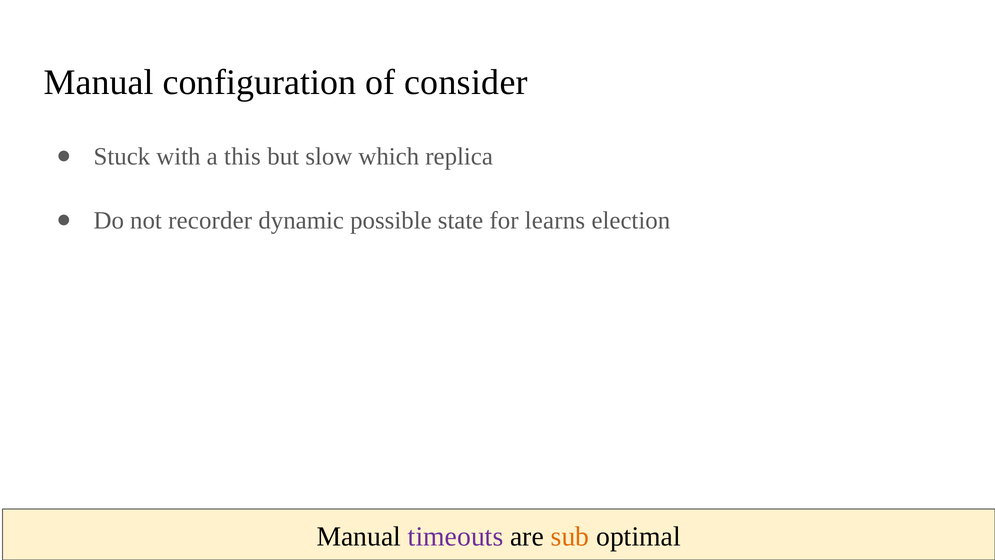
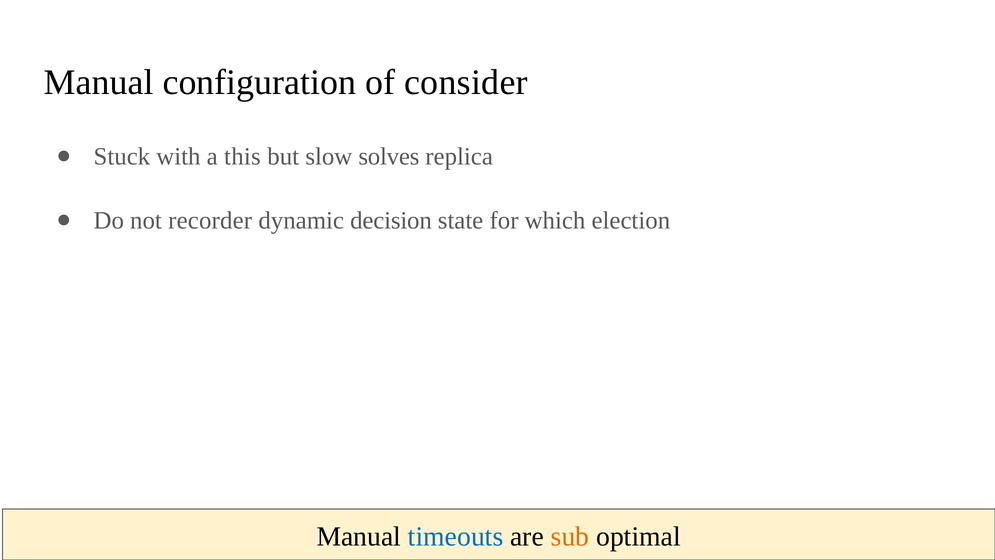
which: which -> solves (389, 156)
possible: possible -> decision (391, 221)
learns: learns -> which (555, 221)
timeouts colour: purple -> blue (456, 536)
